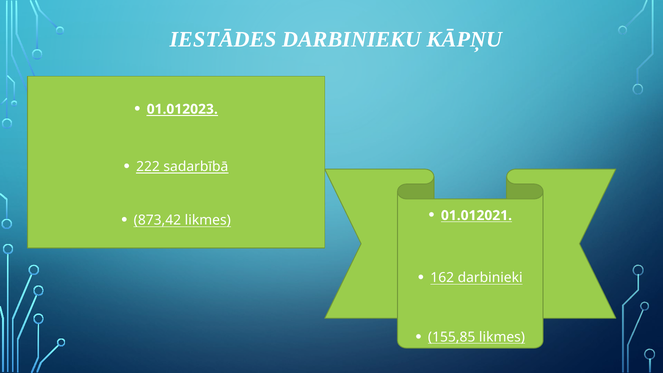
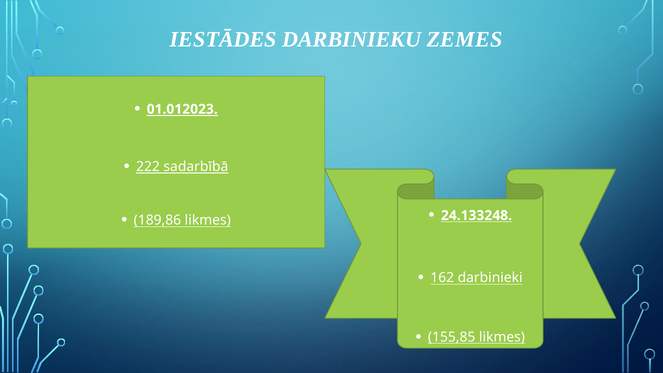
KĀPŅU: KĀPŅU -> ZEMES (465, 40)
873,42: 873,42 -> 189,86 (157, 220)
01.012021: 01.012021 -> 24.133248 (476, 215)
